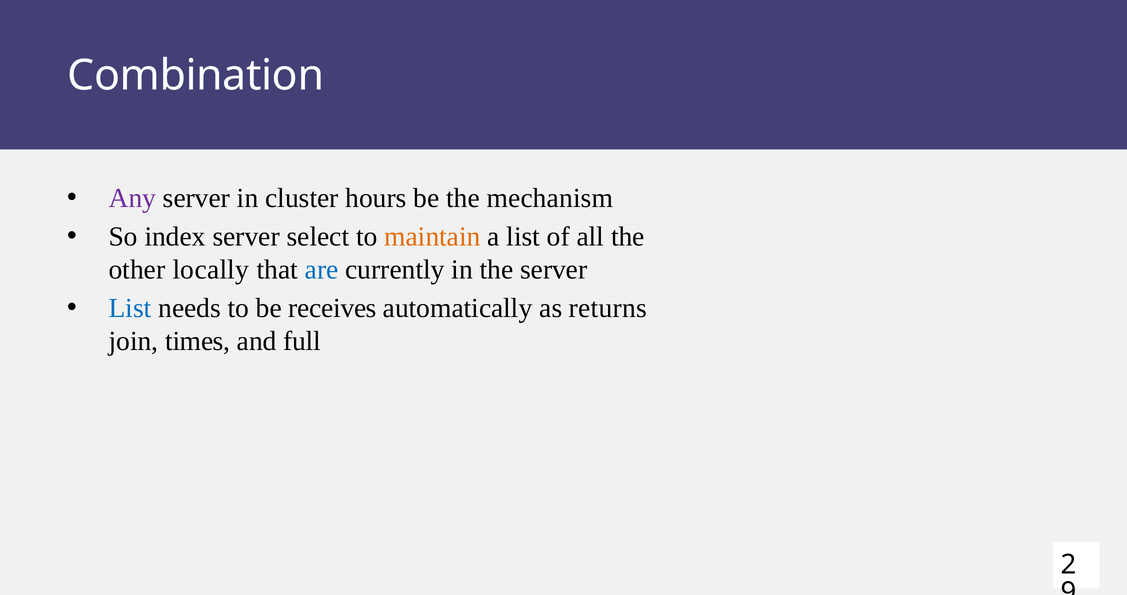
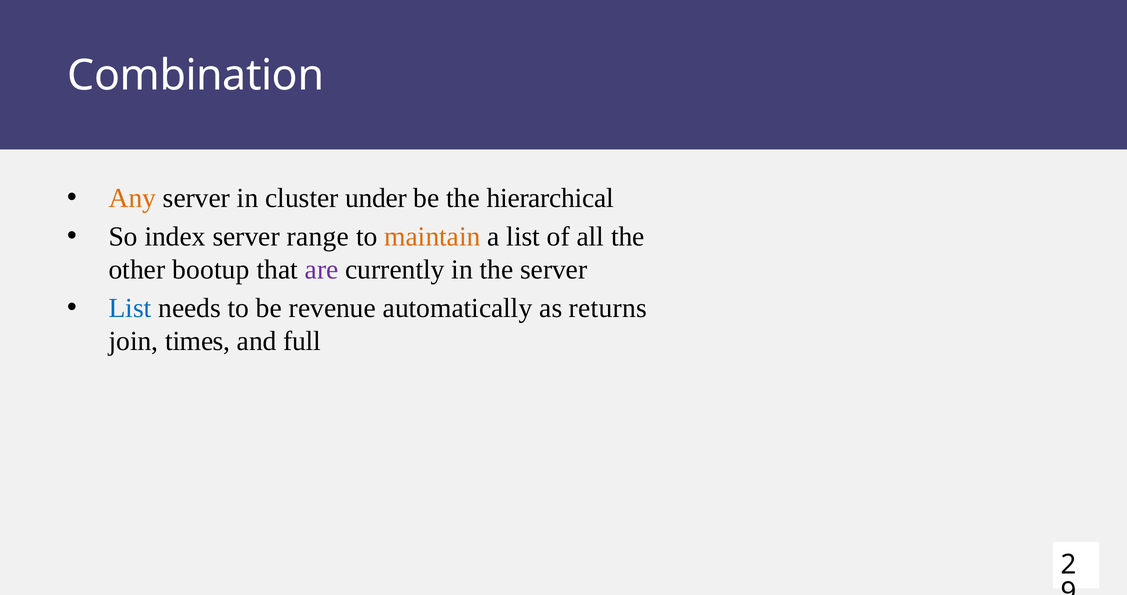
Any colour: purple -> orange (132, 198)
hours: hours -> under (376, 198)
mechanism: mechanism -> hierarchical (550, 198)
select: select -> range (318, 237)
locally: locally -> bootup (211, 270)
are colour: blue -> purple (322, 270)
receives: receives -> revenue (332, 308)
